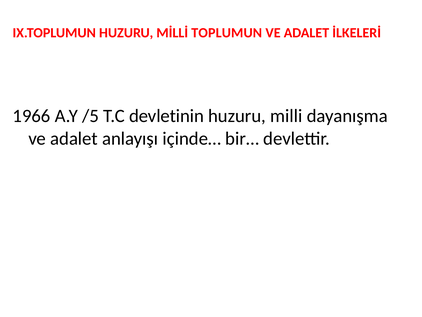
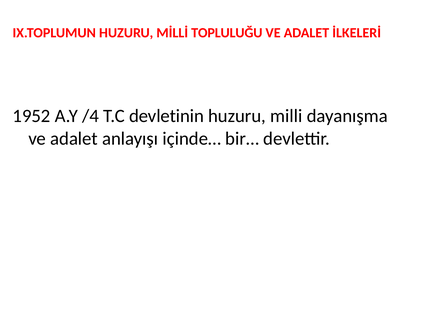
TOPLUMUN: TOPLUMUN -> TOPLULUĞU (227, 33)
1966: 1966 -> 1952 (31, 116)
/5: /5 -> /4 (91, 116)
